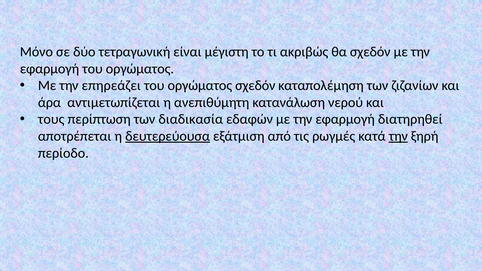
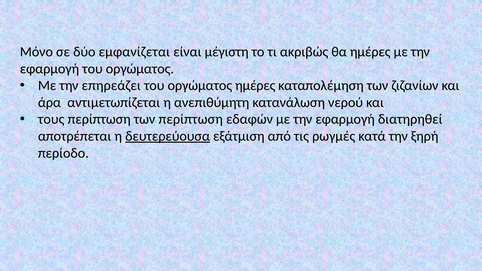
τετραγωνική: τετραγωνική -> εμφανίζεται (134, 52)
θα σχεδόν: σχεδόν -> ημέρες (370, 52)
οργώματος σχεδόν: σχεδόν -> ημέρες (255, 86)
των διαδικασία: διαδικασία -> περίπτωση (191, 119)
την underline: present -> none (398, 136)
